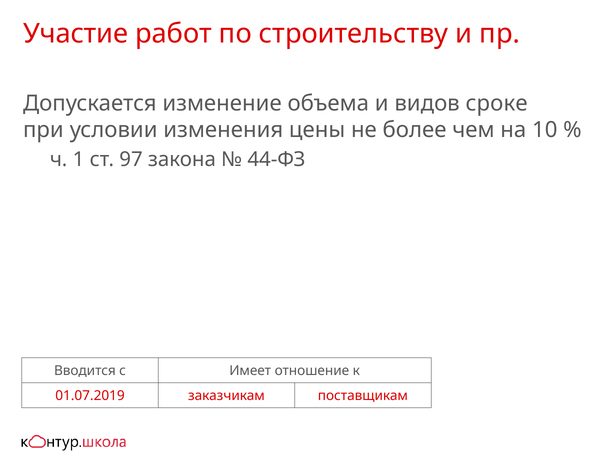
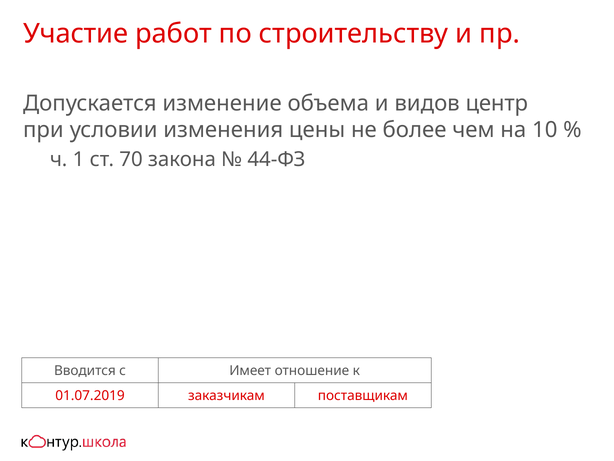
сроке: сроке -> центр (497, 103)
97: 97 -> 70 (131, 159)
